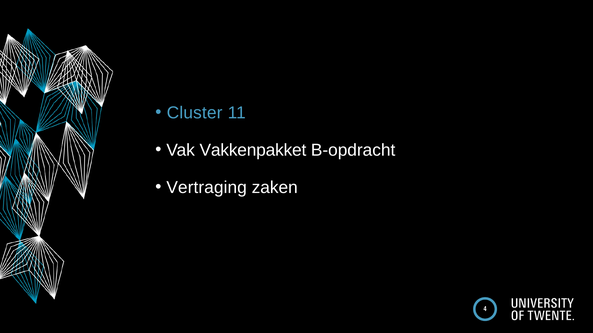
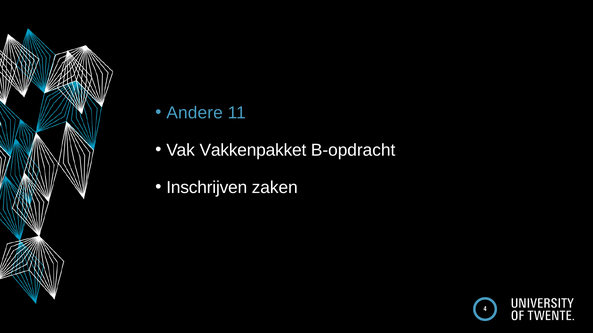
Cluster: Cluster -> Andere (195, 113)
Vertraging: Vertraging -> Inschrijven (207, 188)
